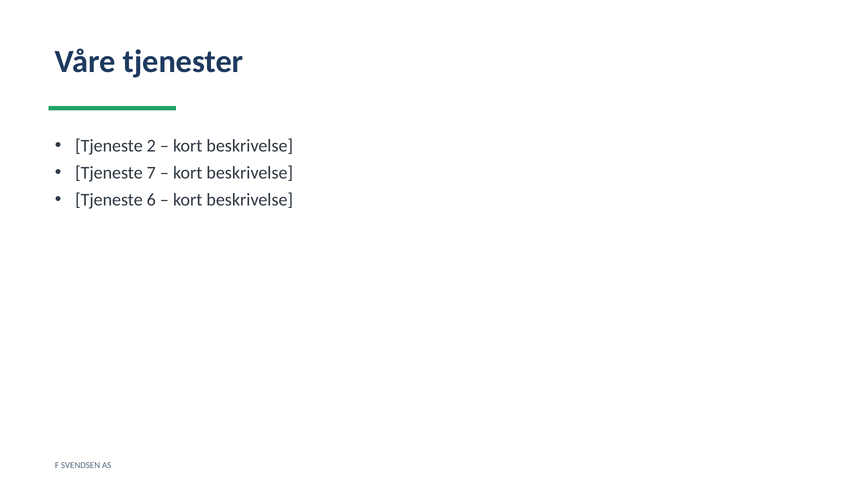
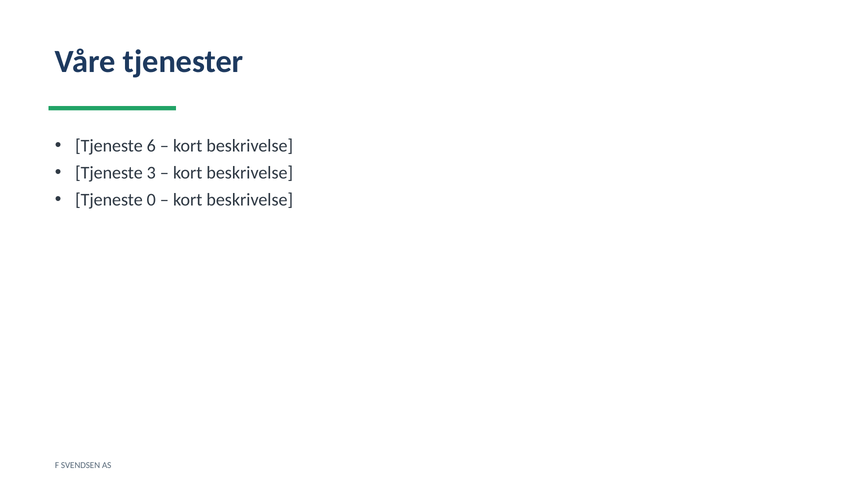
2: 2 -> 6 (151, 146)
7: 7 -> 3 (151, 173)
6: 6 -> 0 (151, 200)
